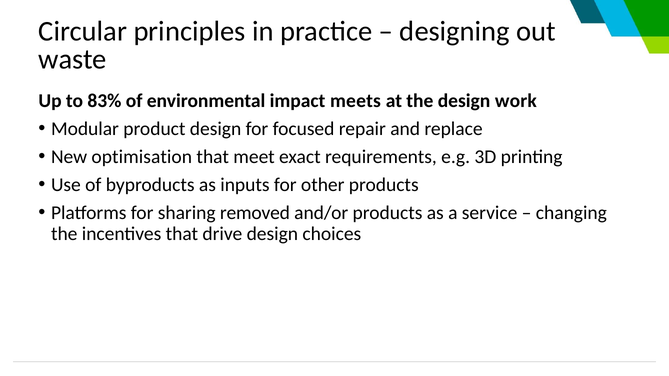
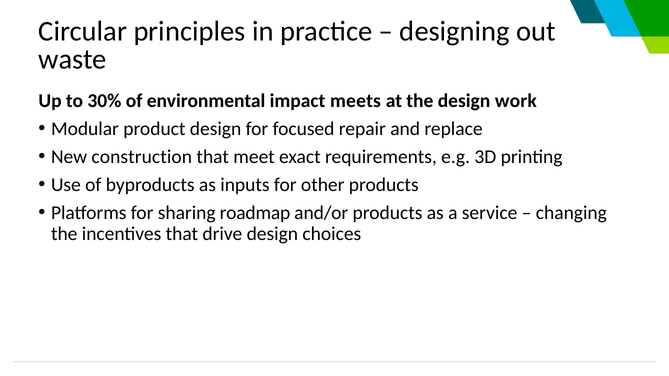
83%: 83% -> 30% (104, 101)
optimisation: optimisation -> construction (142, 157)
removed: removed -> roadmap (255, 213)
